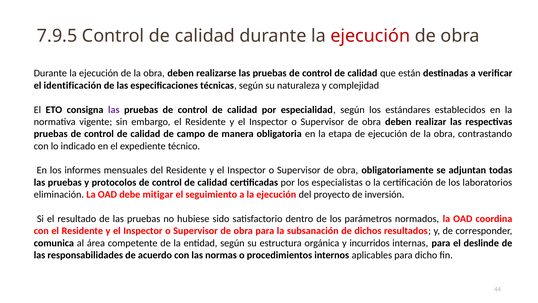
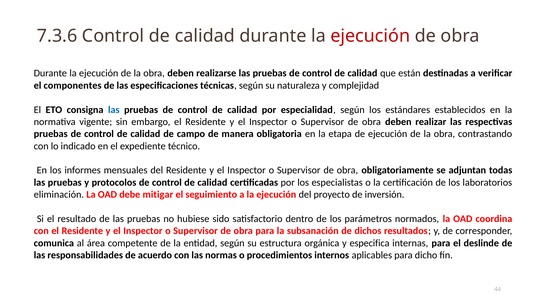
7.9.5: 7.9.5 -> 7.3.6 (57, 36)
identificación: identificación -> componentes (73, 85)
las colour: purple -> blue (114, 110)
incurridos: incurridos -> especifica (370, 243)
